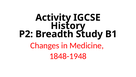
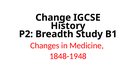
Activity: Activity -> Change (53, 17)
